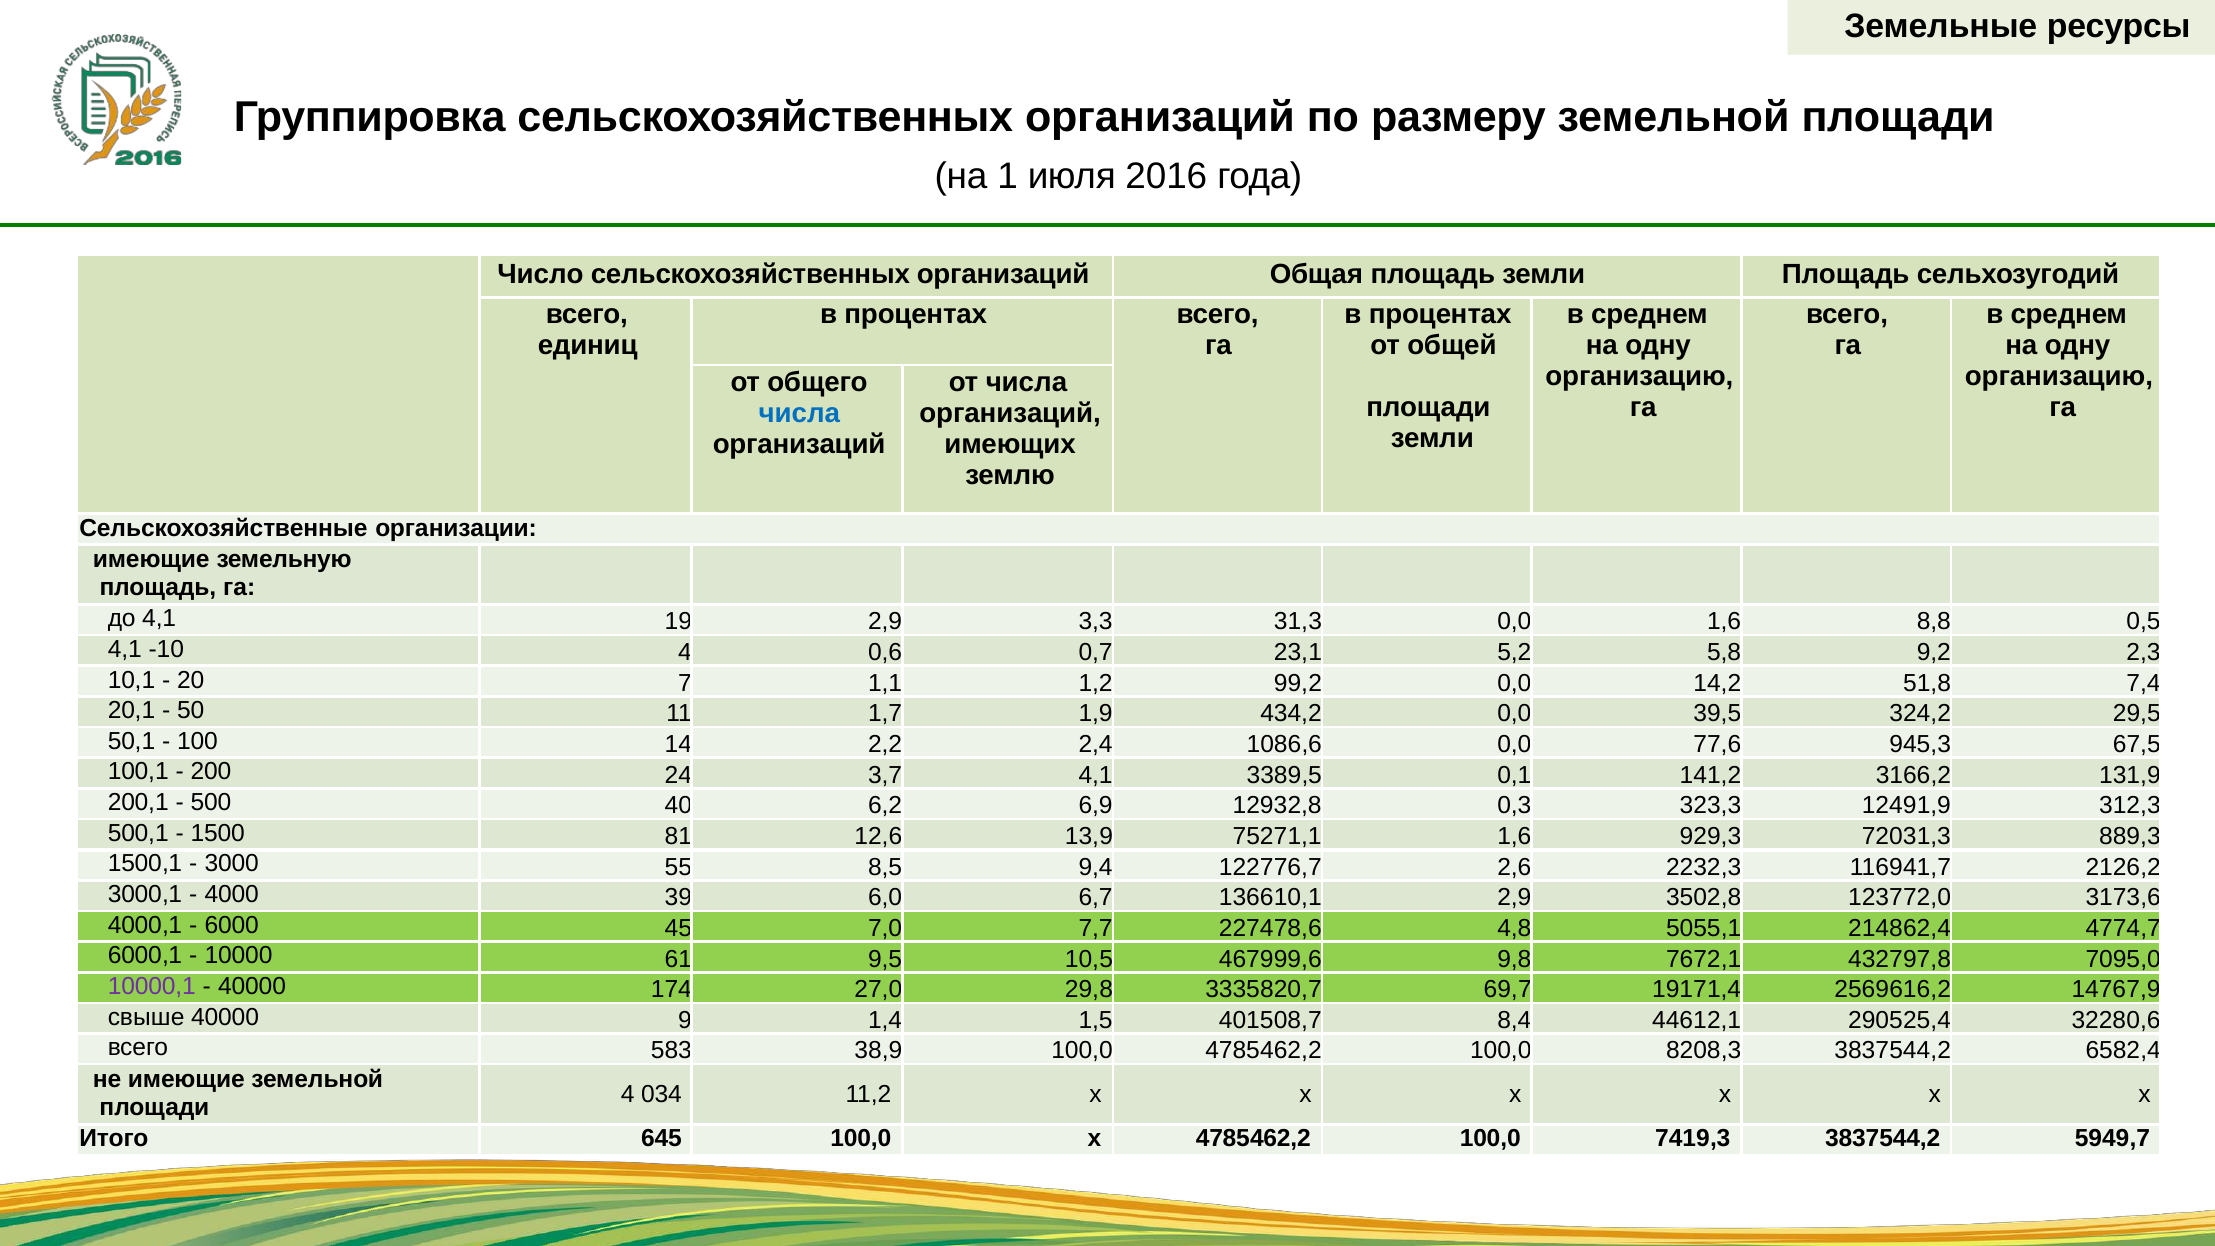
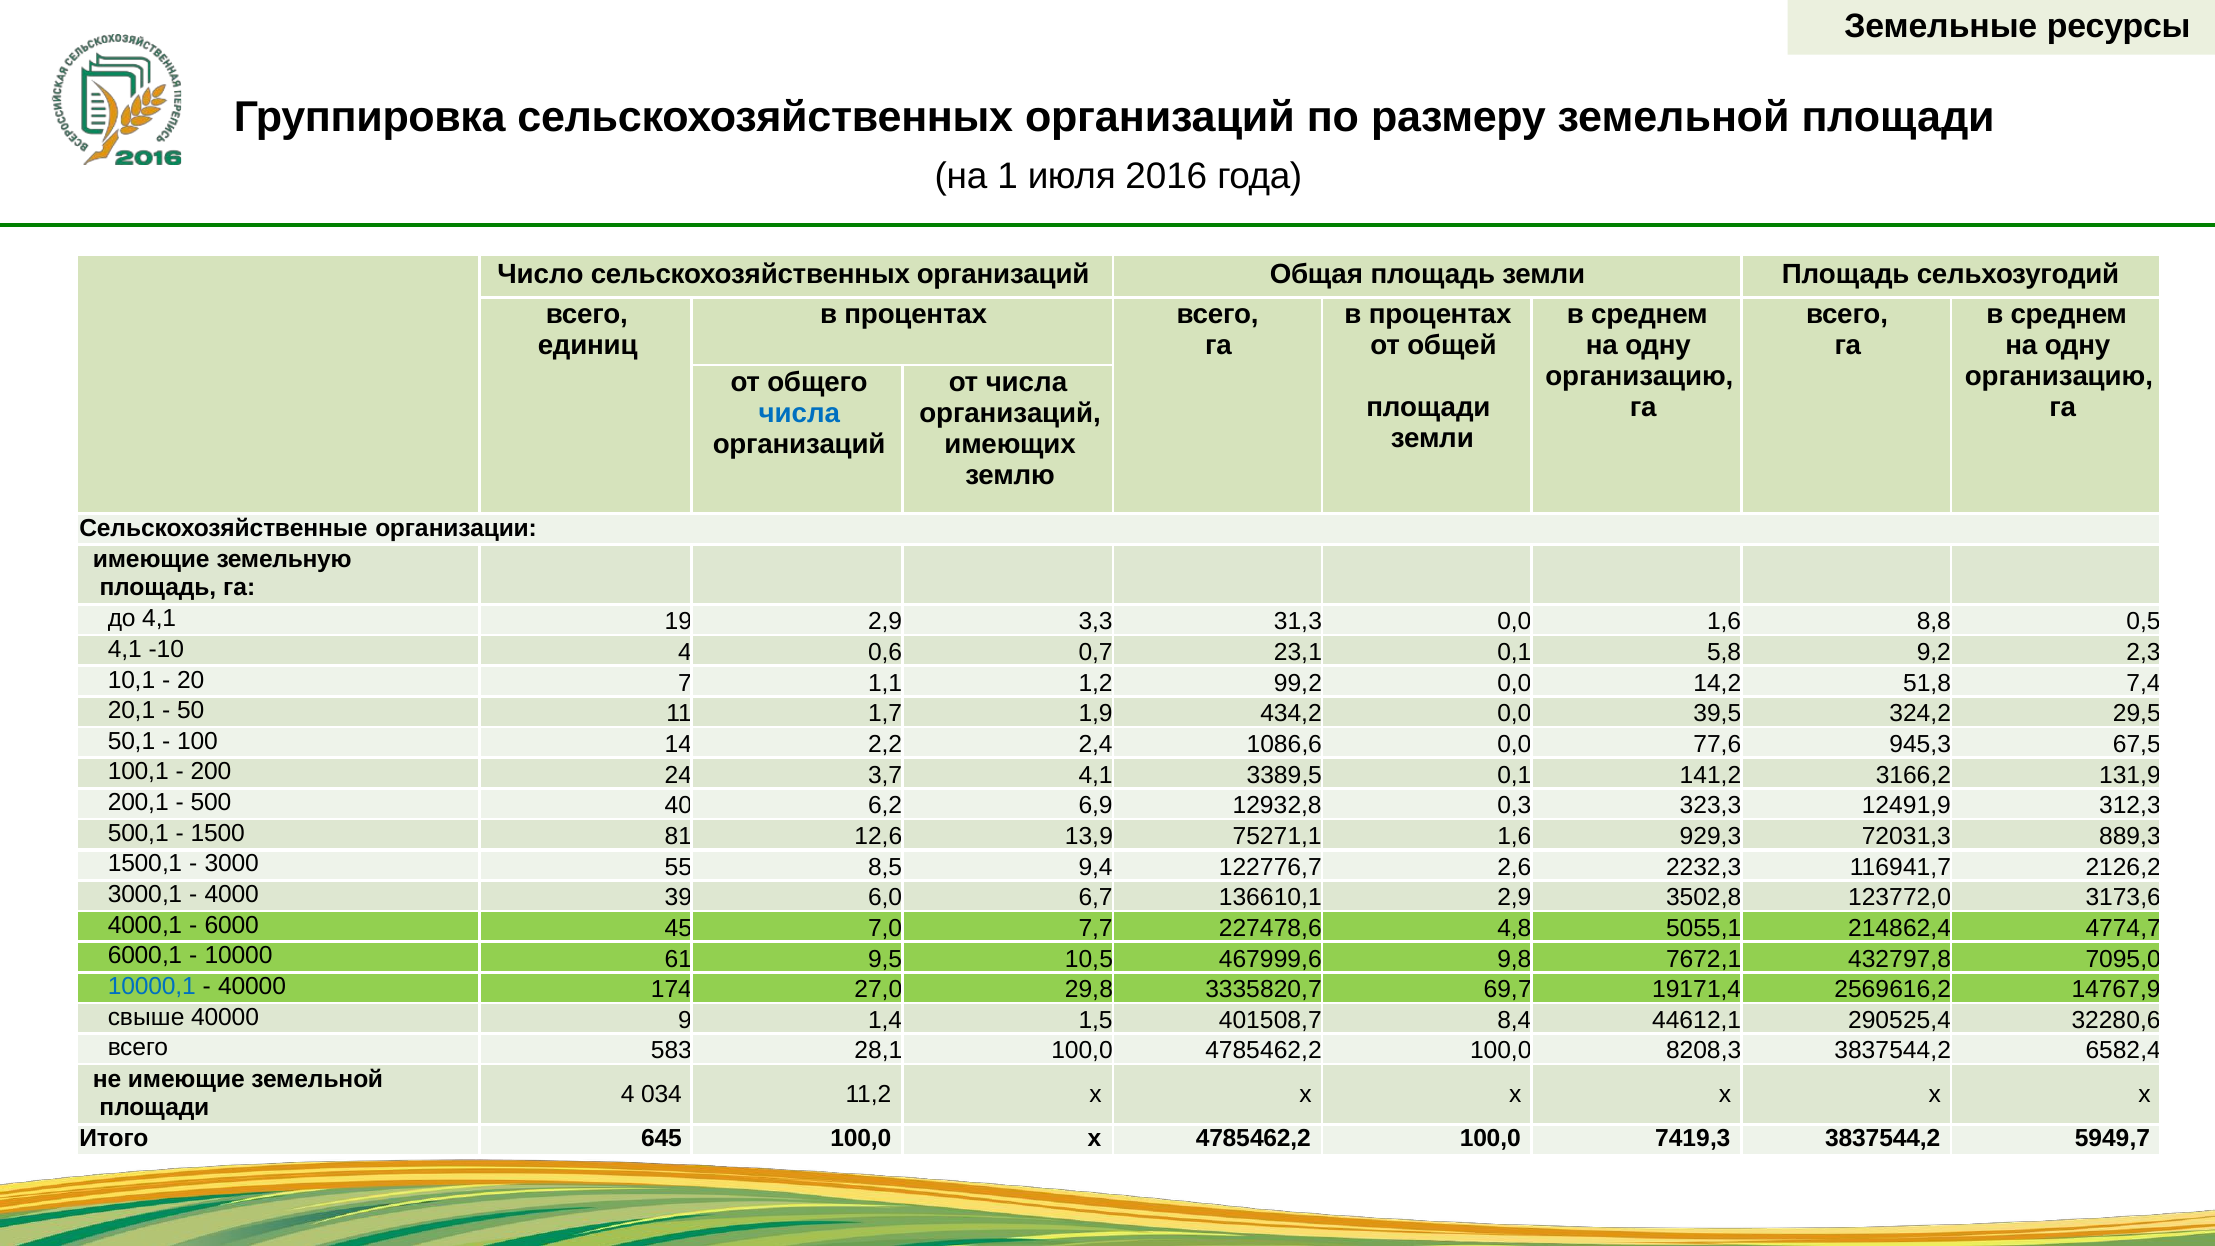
23,1 5,2: 5,2 -> 0,1 (1514, 652)
10000,1 colour: purple -> blue (152, 987)
38,9: 38,9 -> 28,1 (878, 1051)
